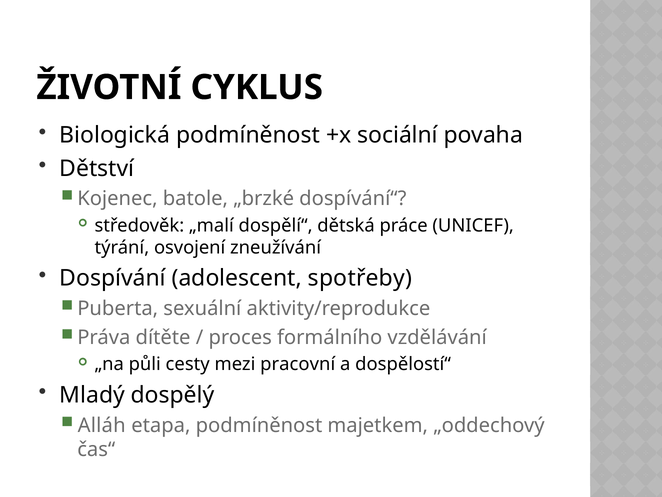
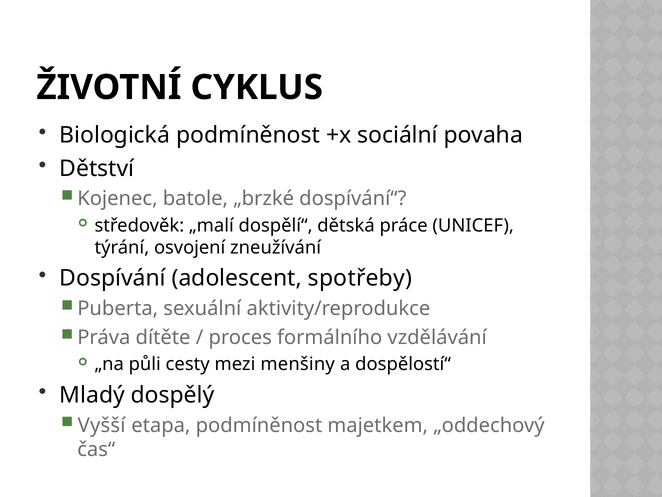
pracovní: pracovní -> menšiny (298, 364)
Alláh: Alláh -> Vyšší (102, 425)
